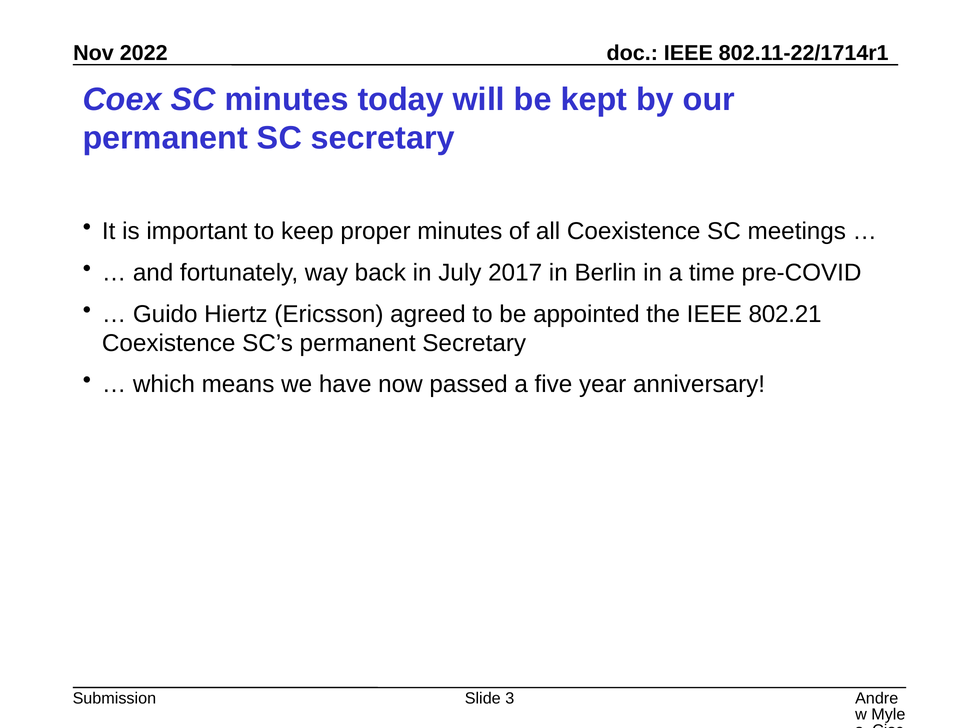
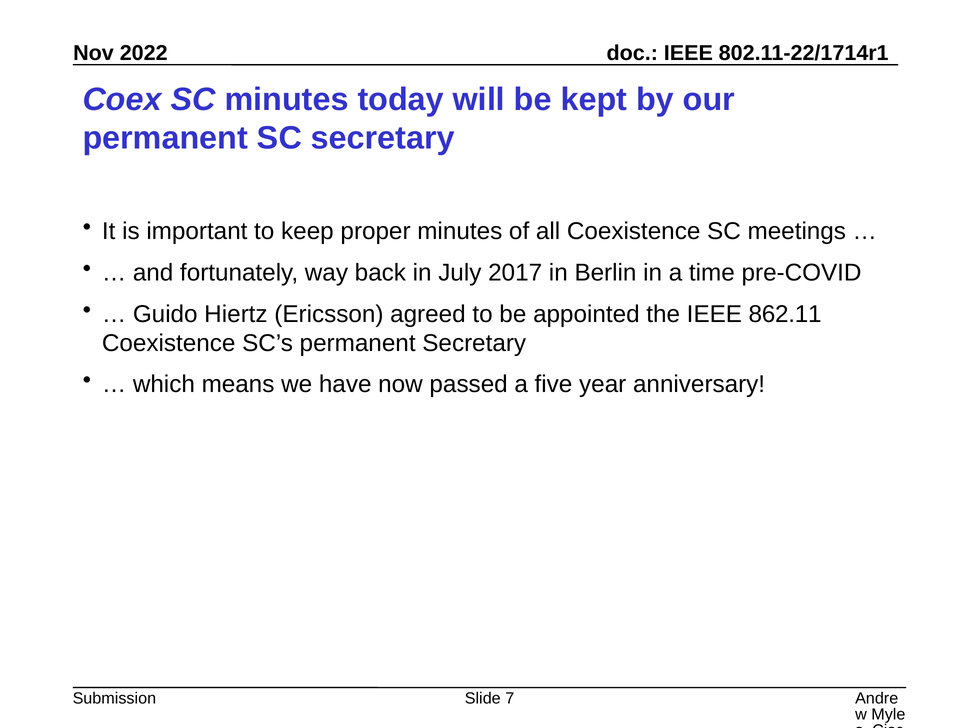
802.21: 802.21 -> 862.11 (785, 314)
3: 3 -> 7 (510, 698)
